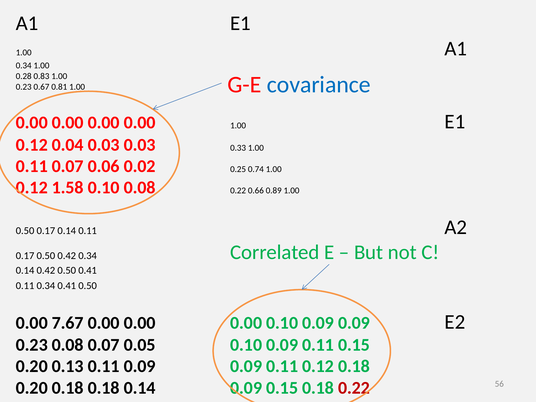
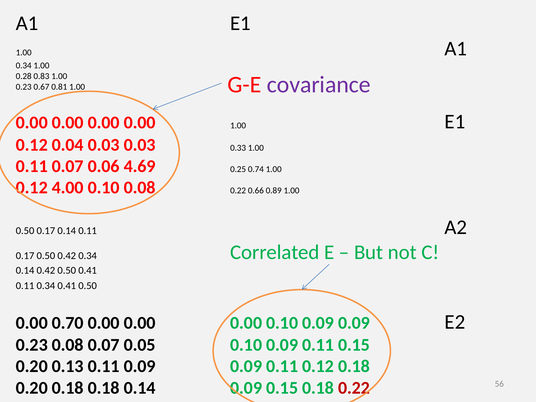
covariance colour: blue -> purple (319, 85)
0.02: 0.02 -> 4.69 (140, 166)
1.58: 1.58 -> 4.00 (68, 188)
7.67: 7.67 -> 0.70 (68, 323)
